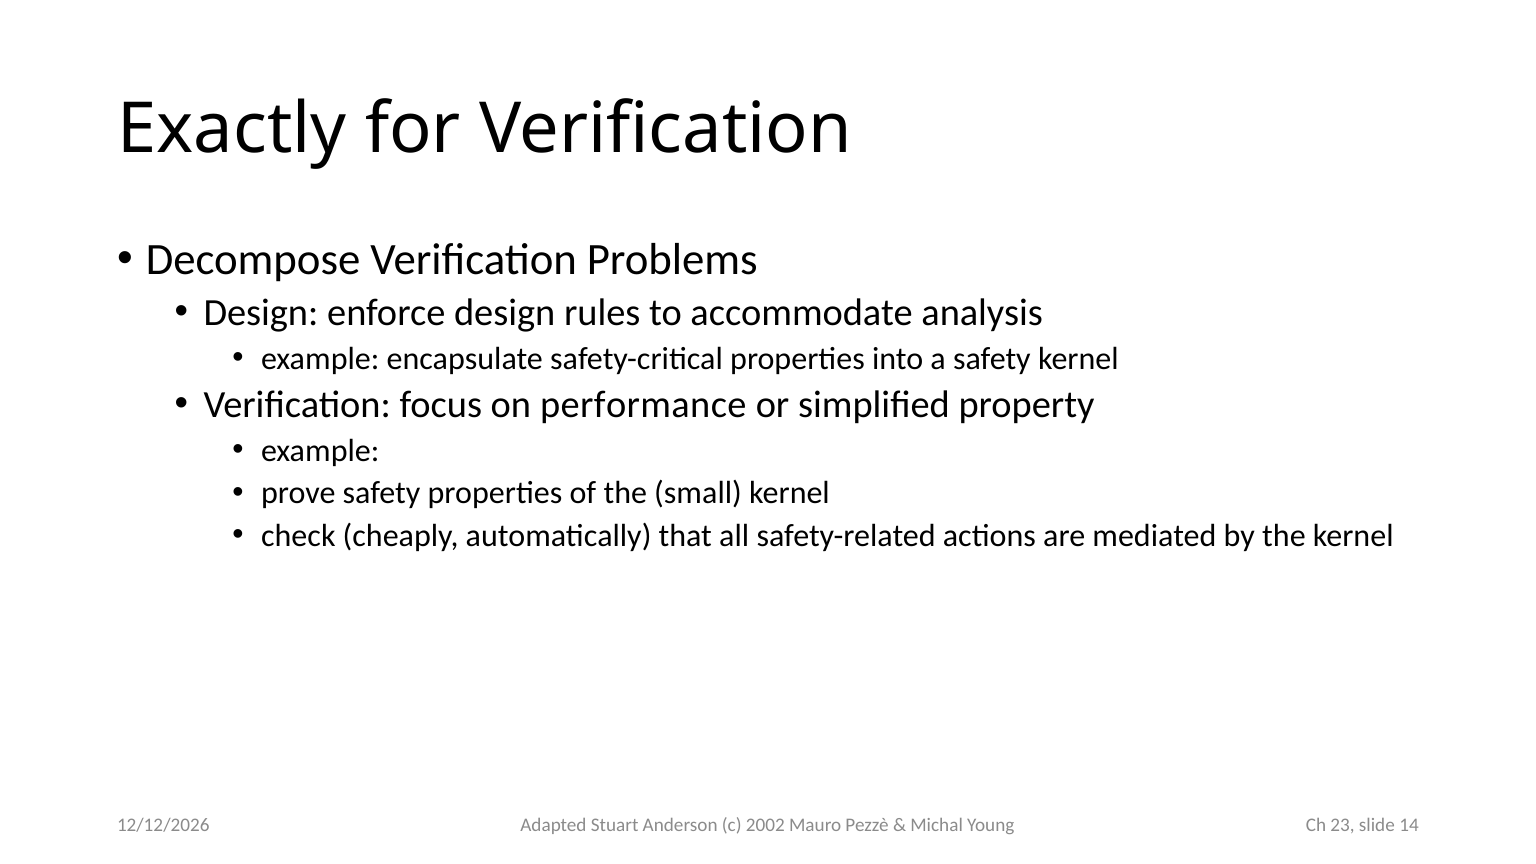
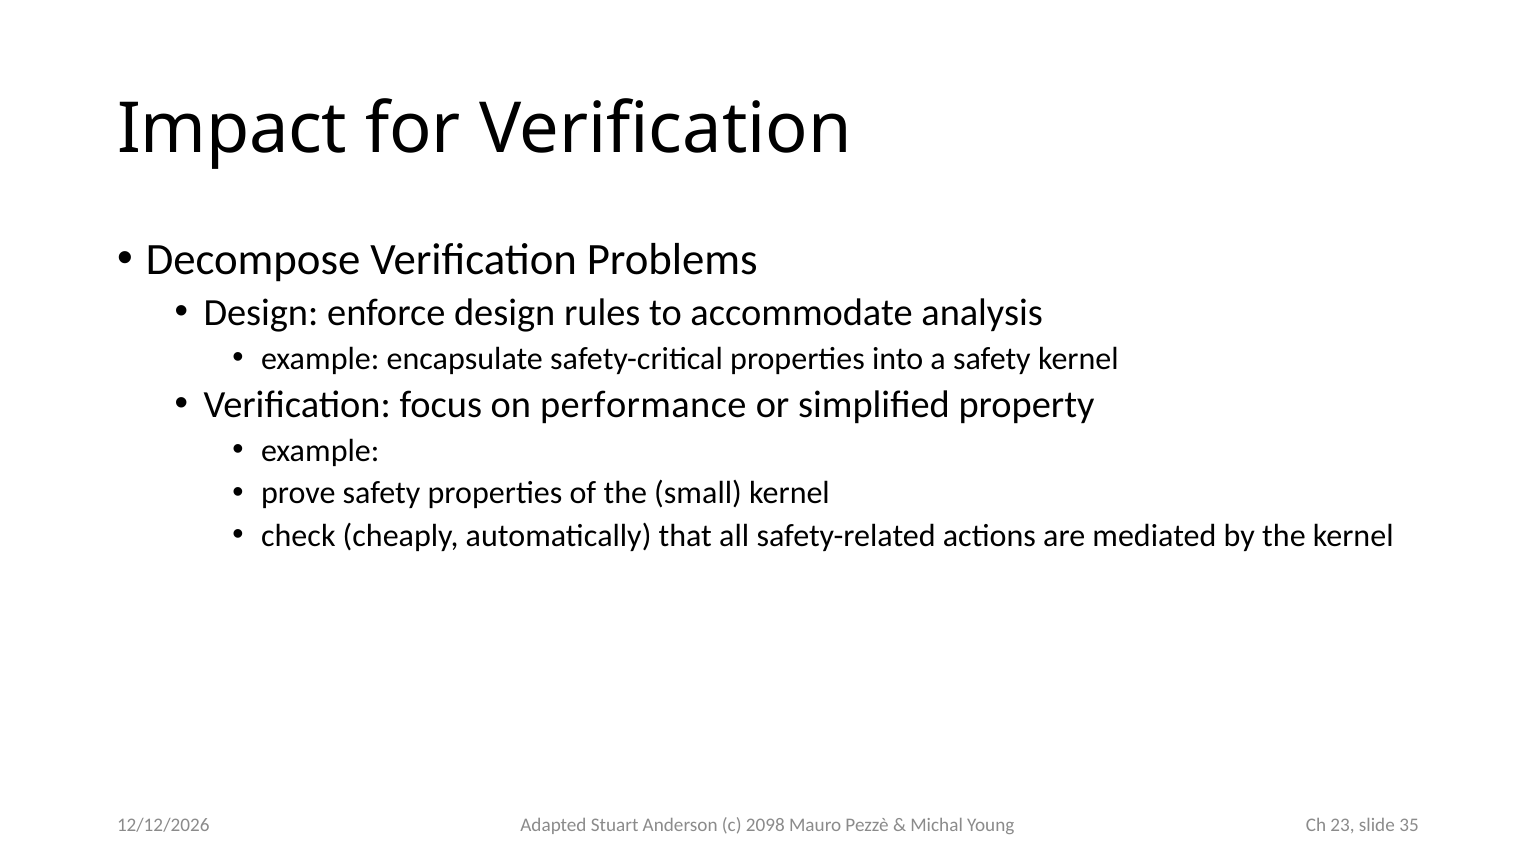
Exactly: Exactly -> Impact (232, 129)
2002: 2002 -> 2098 (765, 825)
14: 14 -> 35 (1409, 825)
